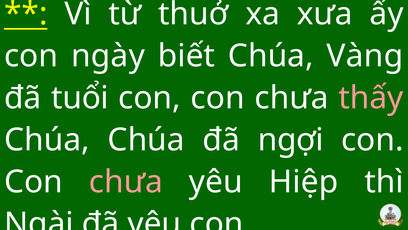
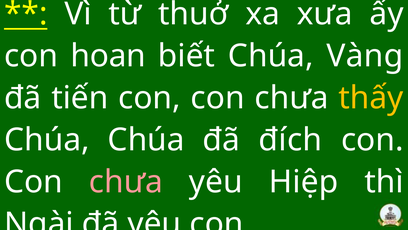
ngày: ngày -> hoan (108, 56)
tuổi: tuổi -> tiến (80, 98)
thấy colour: pink -> yellow (371, 98)
ngợi: ngợi -> đích (290, 140)
